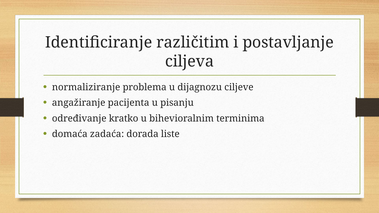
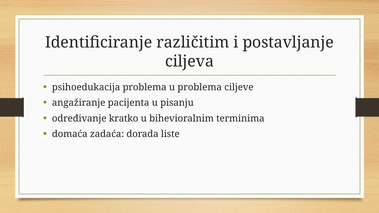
normaliziranje: normaliziranje -> psihoedukacija (86, 87)
u dijagnozu: dijagnozu -> problema (200, 87)
